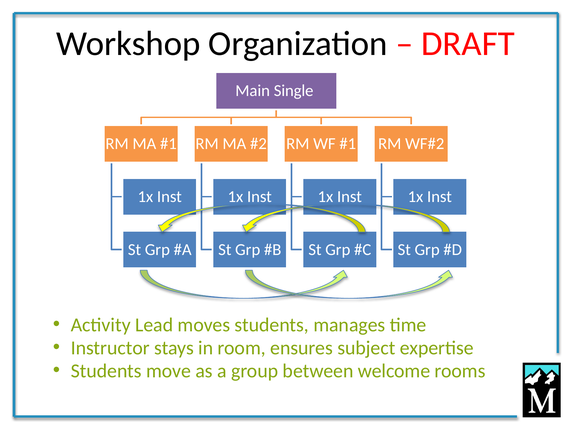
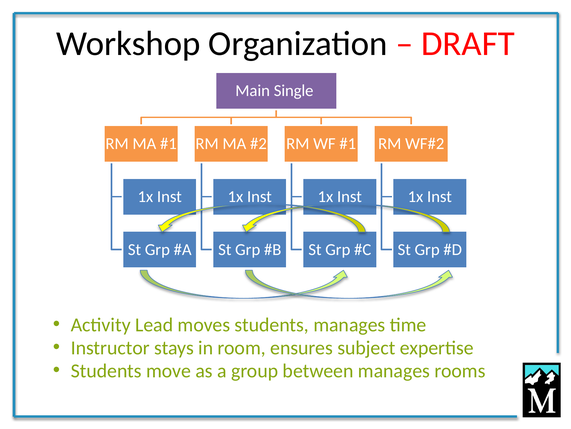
between welcome: welcome -> manages (394, 370)
